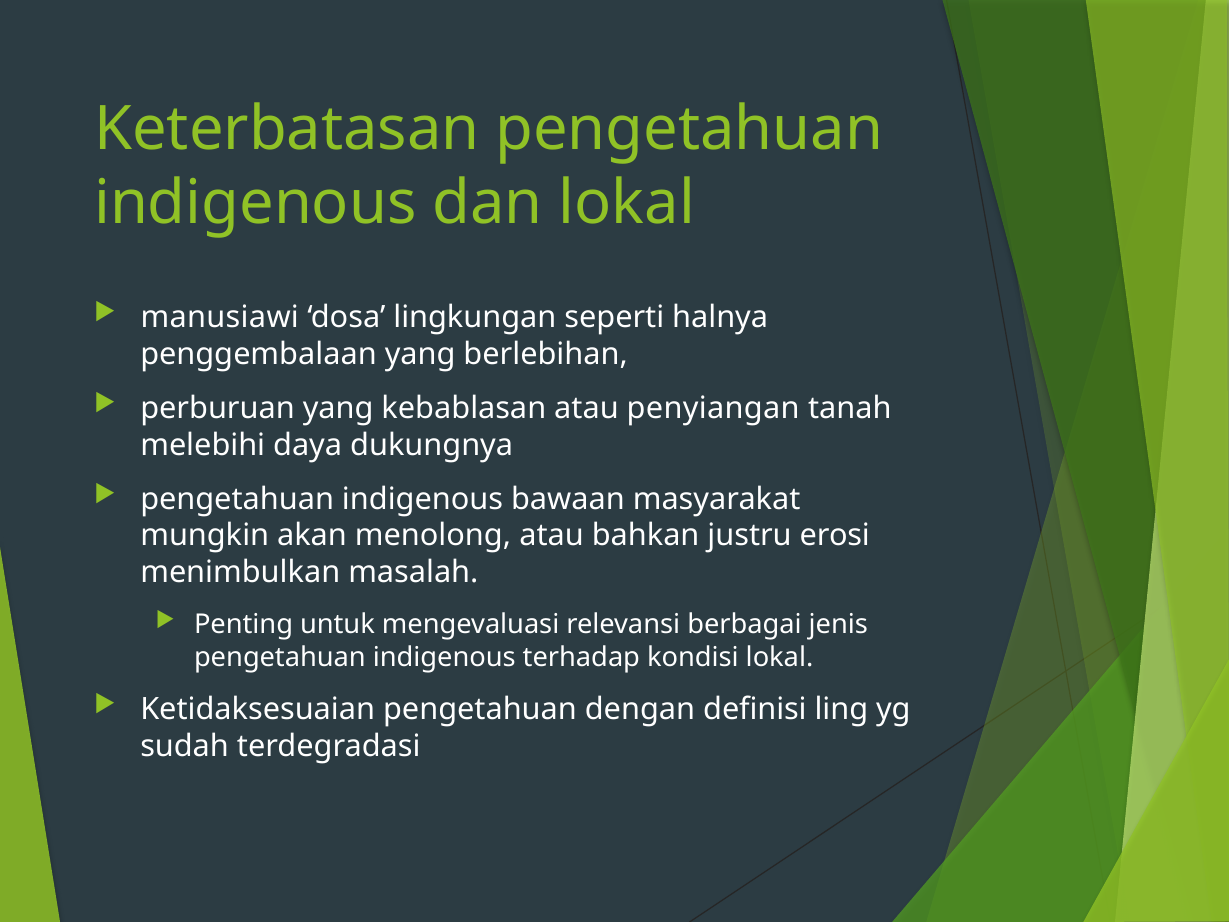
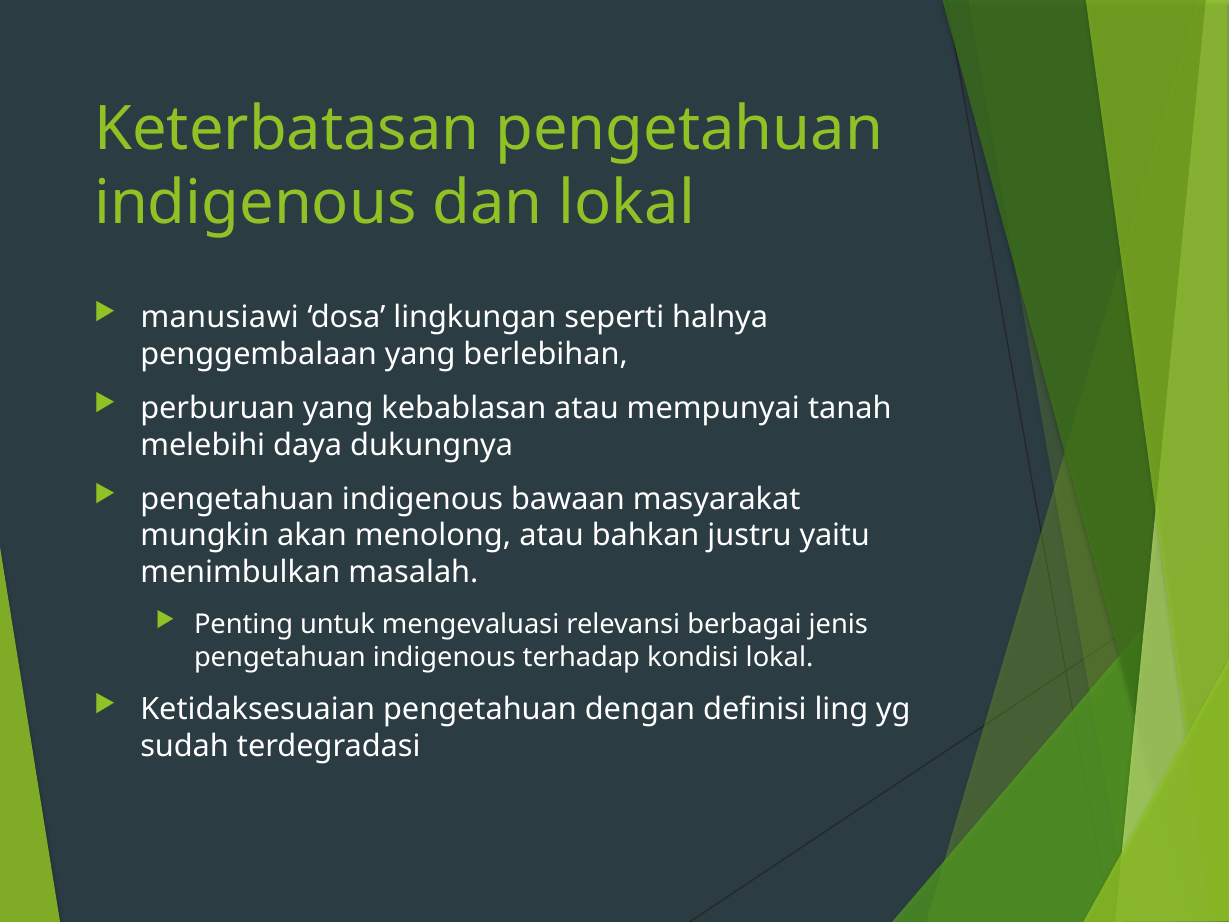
penyiangan: penyiangan -> mempunyai (713, 408)
erosi: erosi -> yaitu (835, 536)
